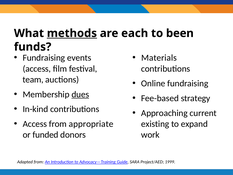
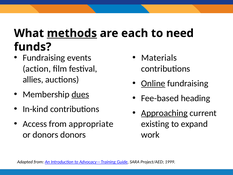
been: been -> need (180, 33)
access: access -> action (37, 69)
team: team -> allies (33, 79)
Online underline: none -> present (153, 83)
strategy: strategy -> heading (195, 98)
Approaching underline: none -> present (164, 113)
or funded: funded -> donors (45, 135)
